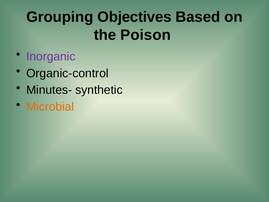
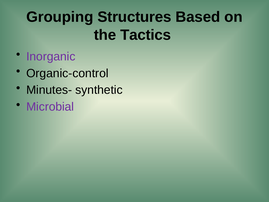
Objectives: Objectives -> Structures (134, 17)
Poison: Poison -> Tactics (146, 35)
Microbial colour: orange -> purple (50, 107)
